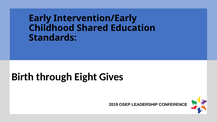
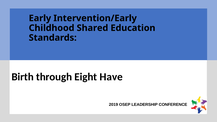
Gives: Gives -> Have (111, 77)
